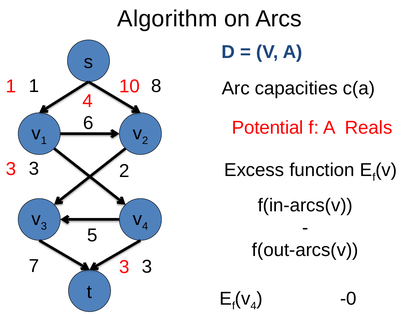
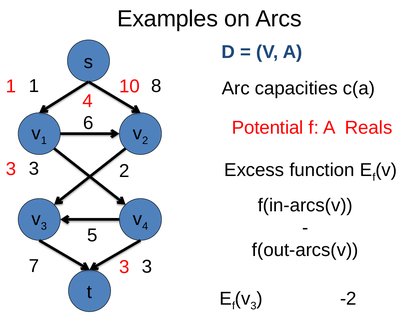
Algorithm: Algorithm -> Examples (168, 19)
f v 4: 4 -> 3 (253, 306)
-0: -0 -> -2 (348, 299)
